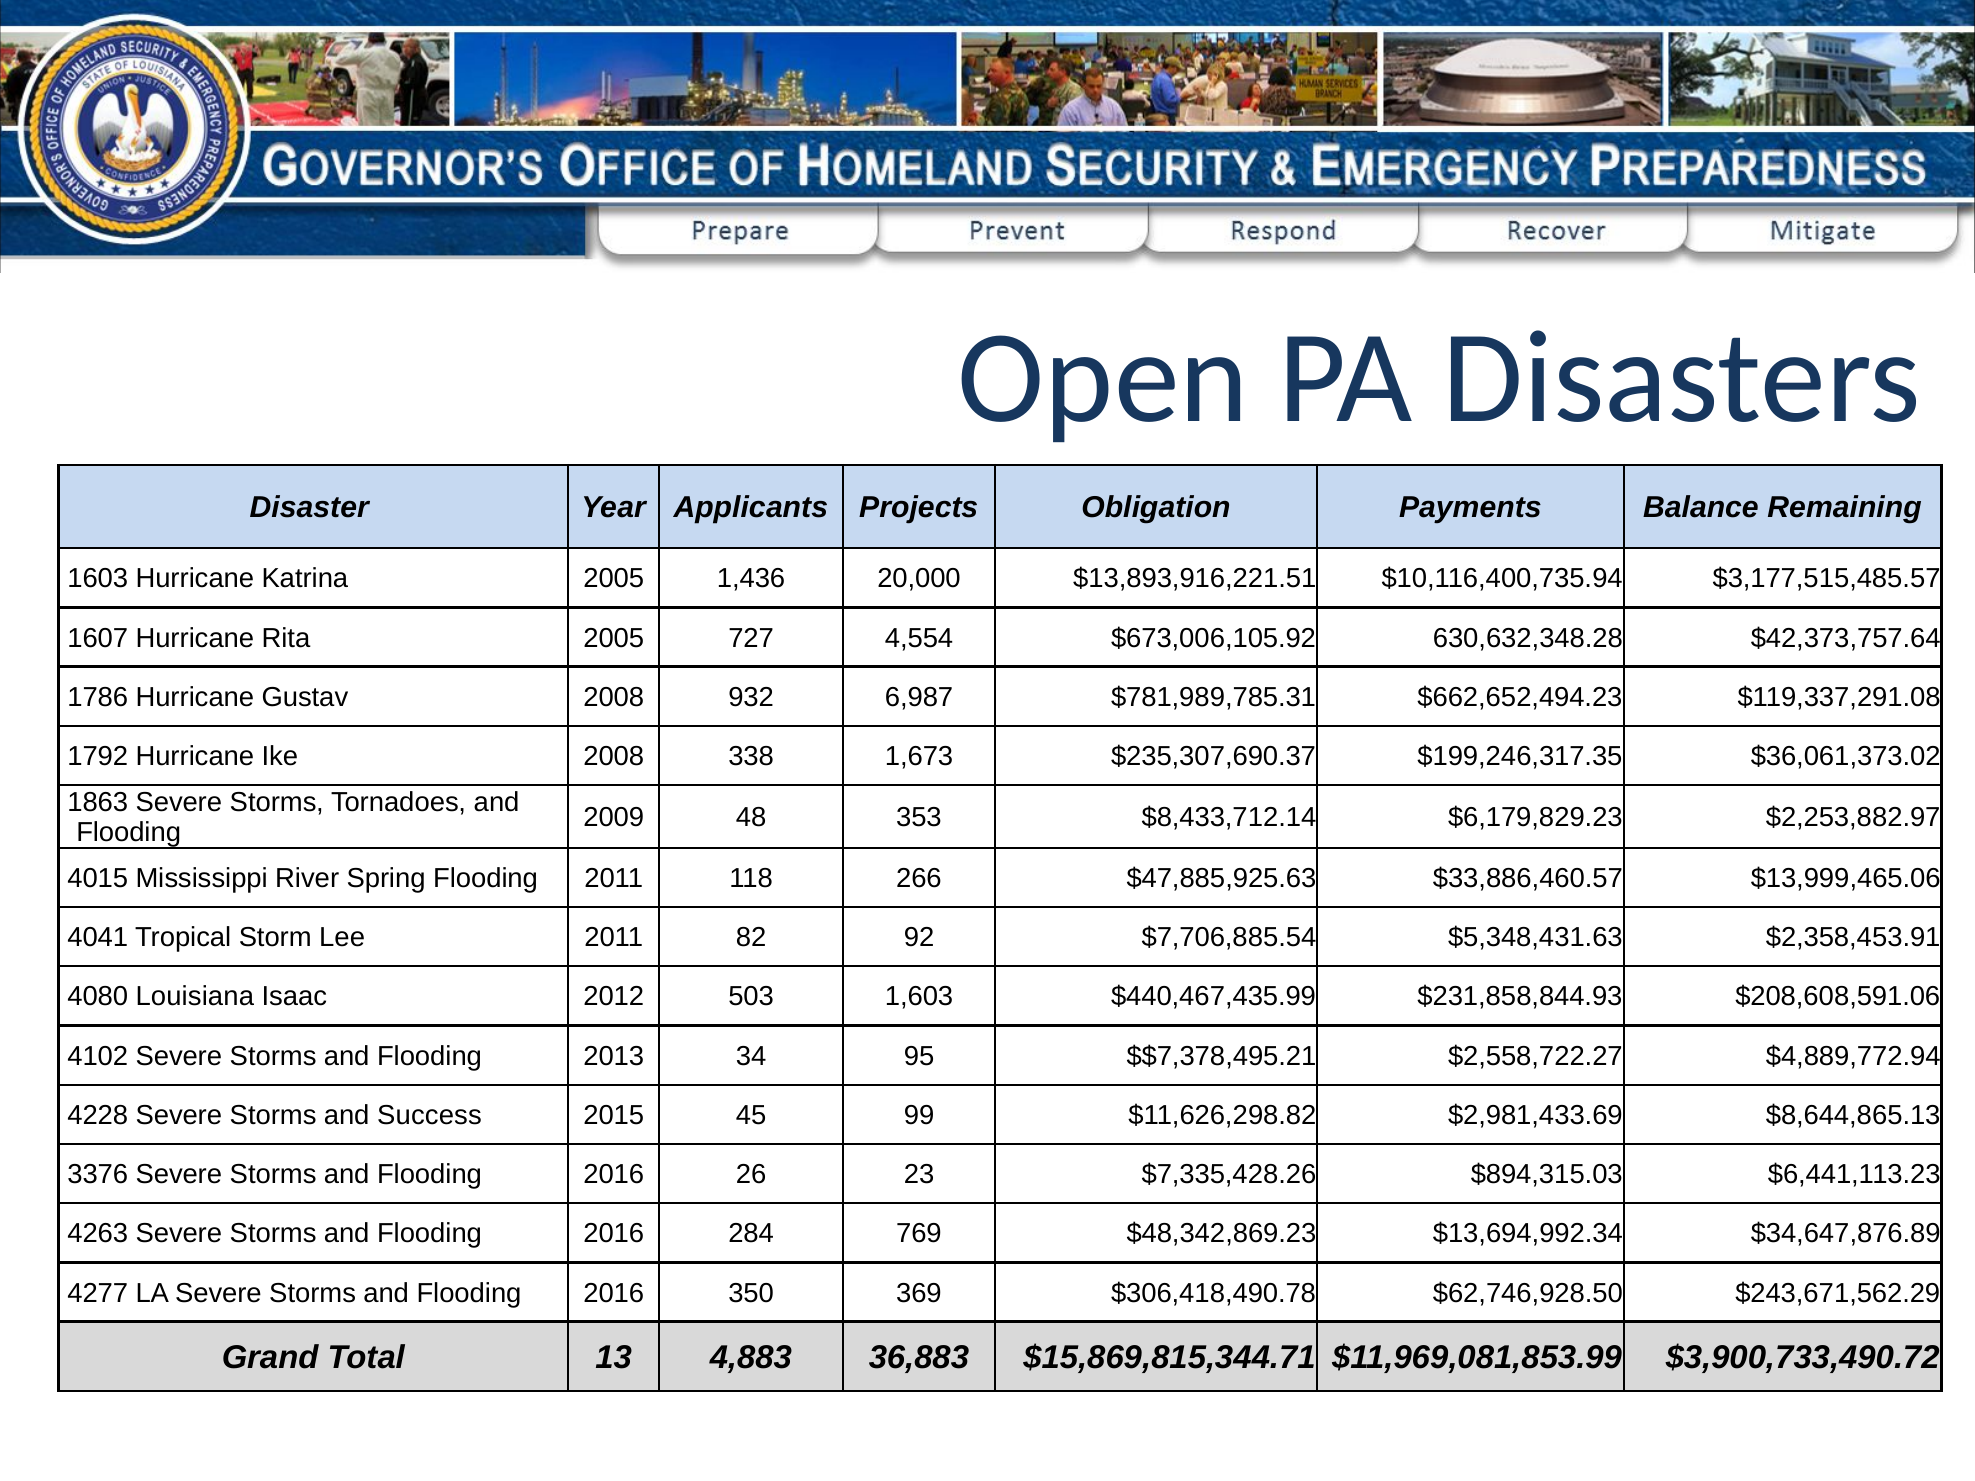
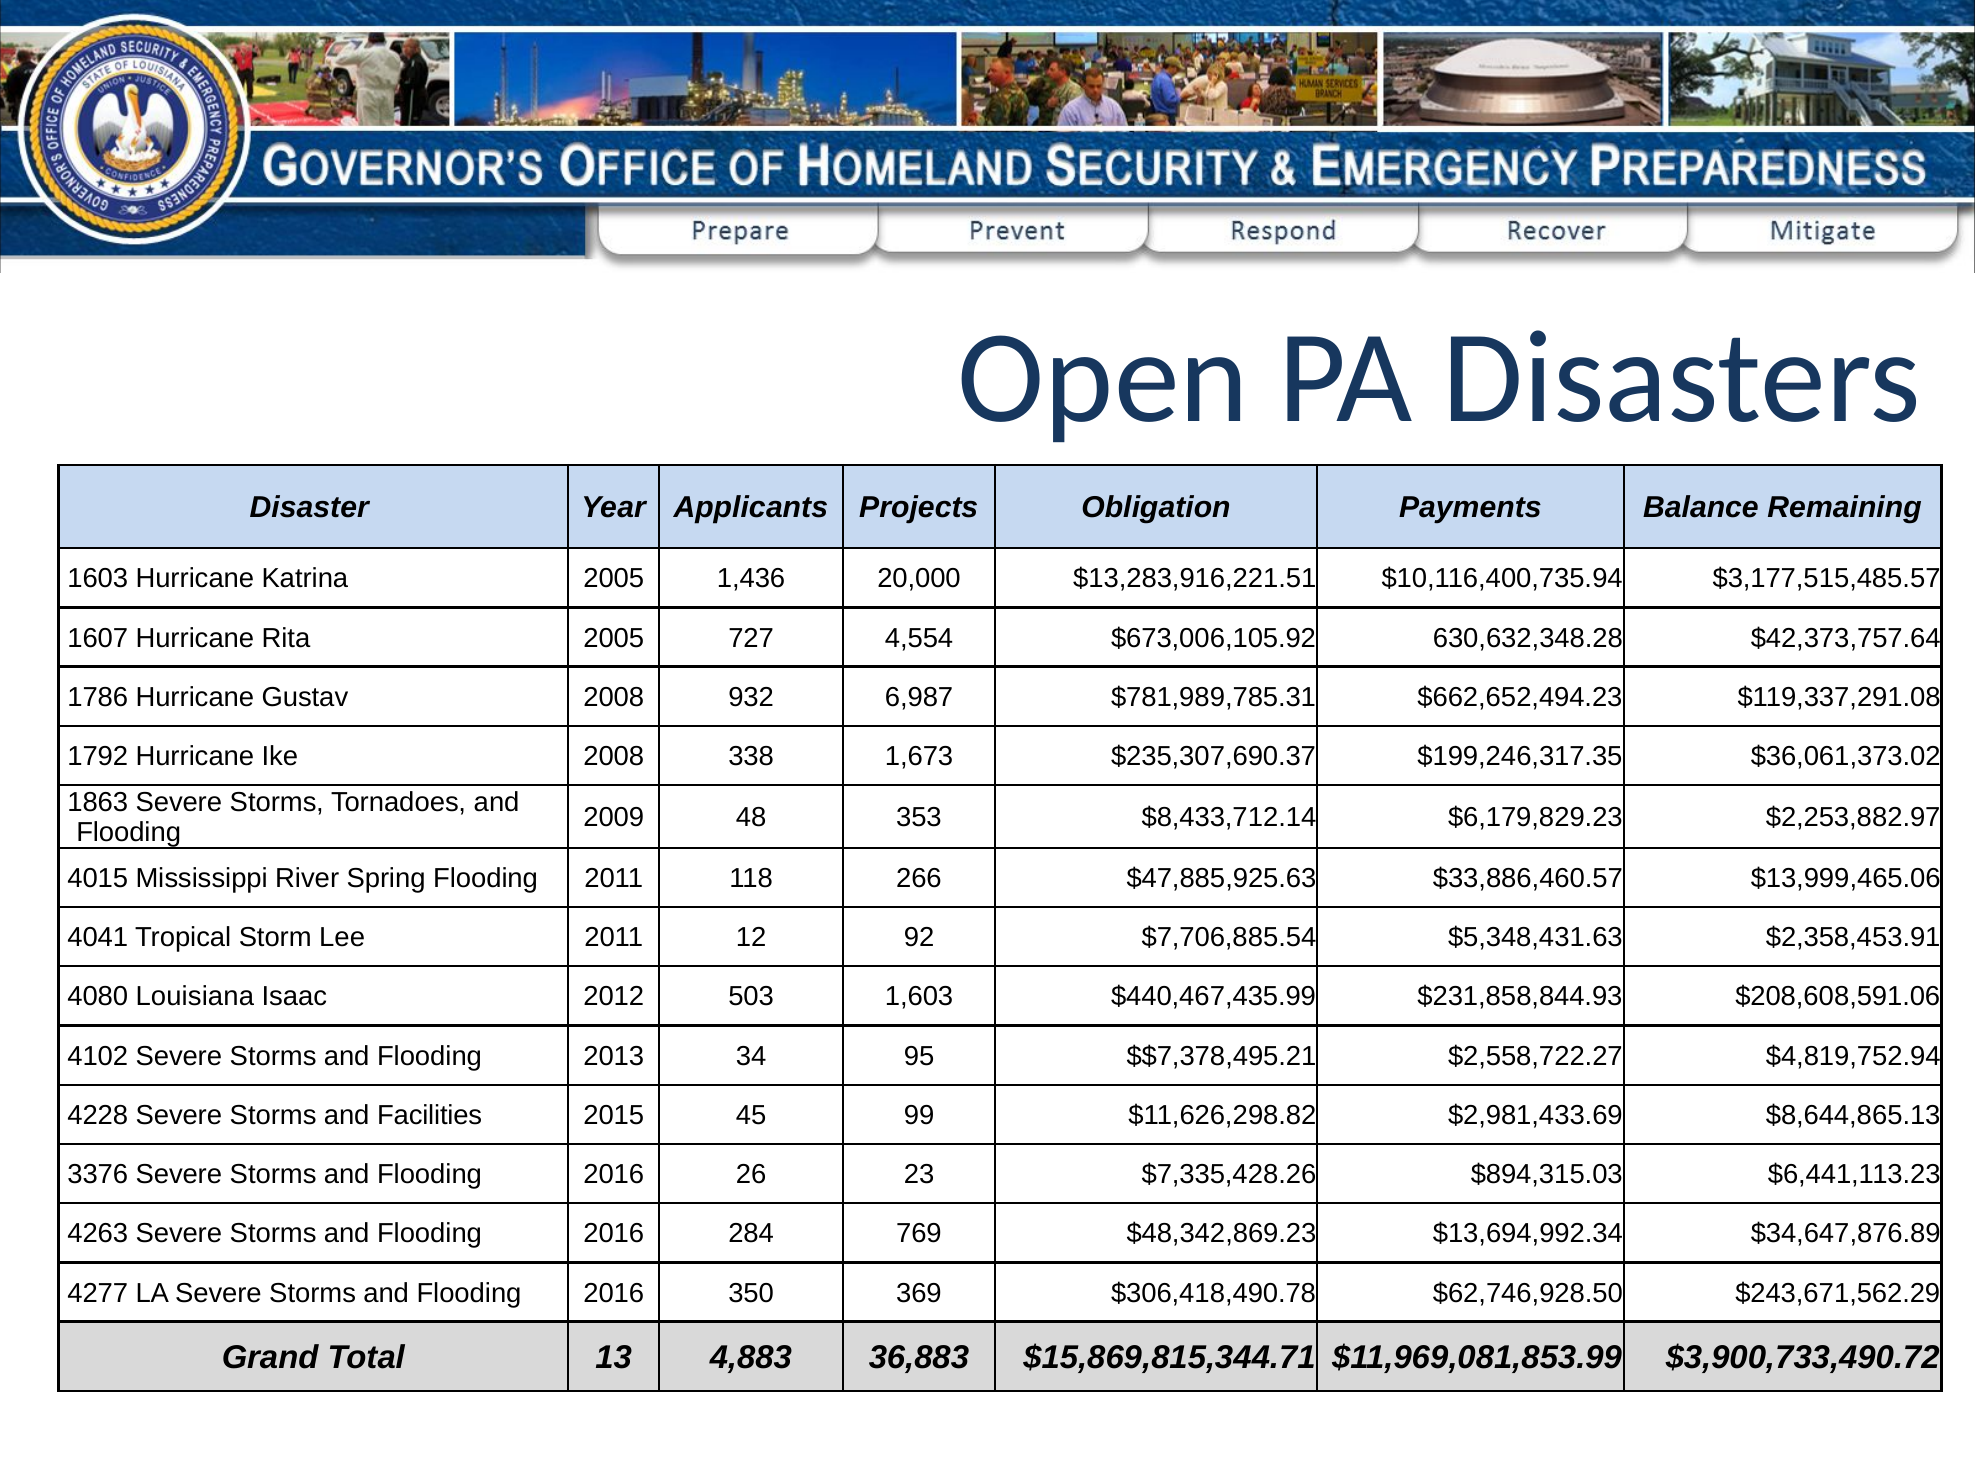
$13,893,916,221.51: $13,893,916,221.51 -> $13,283,916,221.51 (1195, 579)
82: 82 -> 12 (751, 938)
$4,889,772.94: $4,889,772.94 -> $4,819,752.94 (1853, 1056)
Success: Success -> Facilities (430, 1115)
